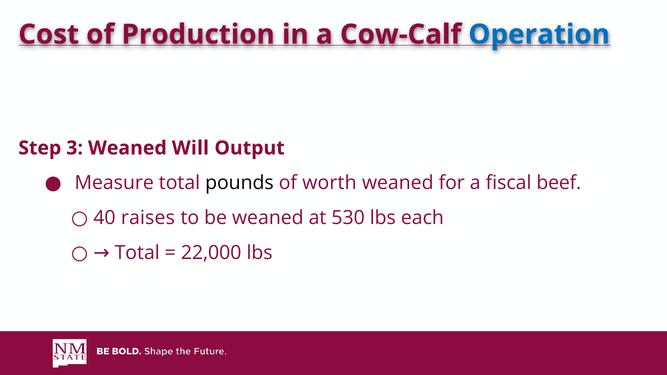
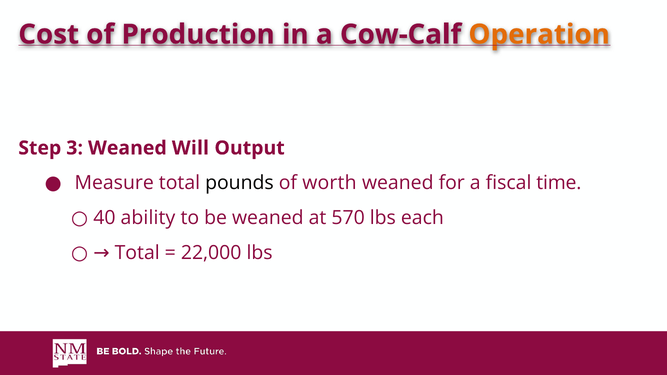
Operation colour: blue -> orange (539, 34)
beef: beef -> time (559, 183)
raises: raises -> ability (148, 218)
530: 530 -> 570 (348, 218)
